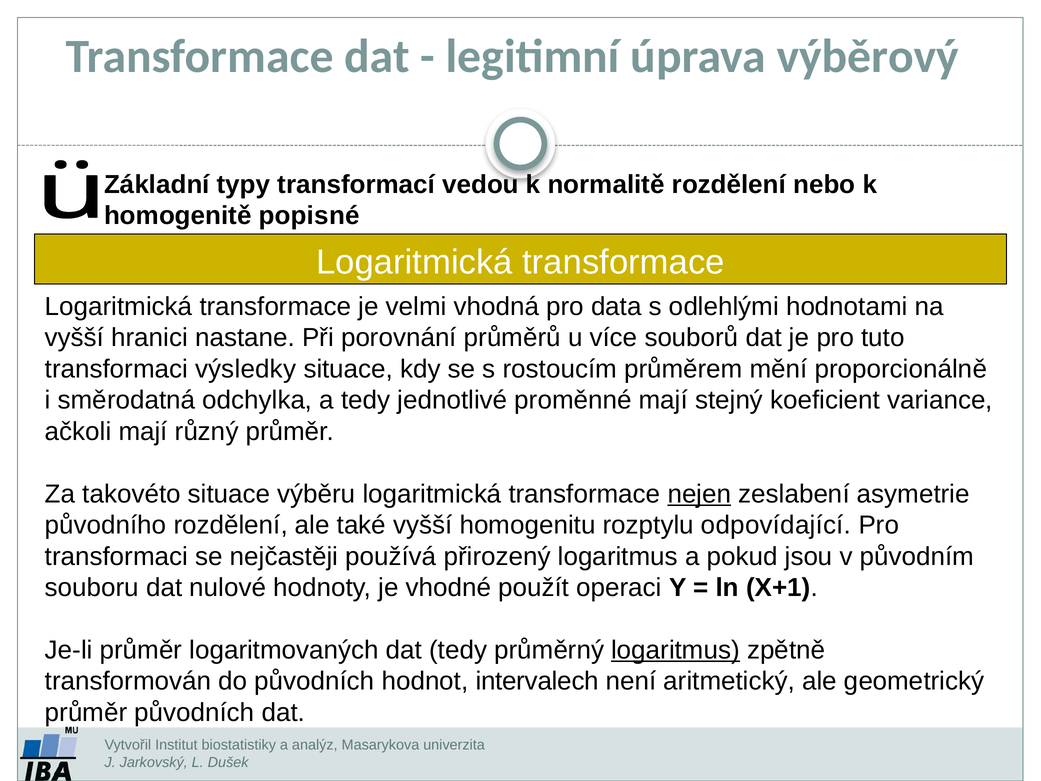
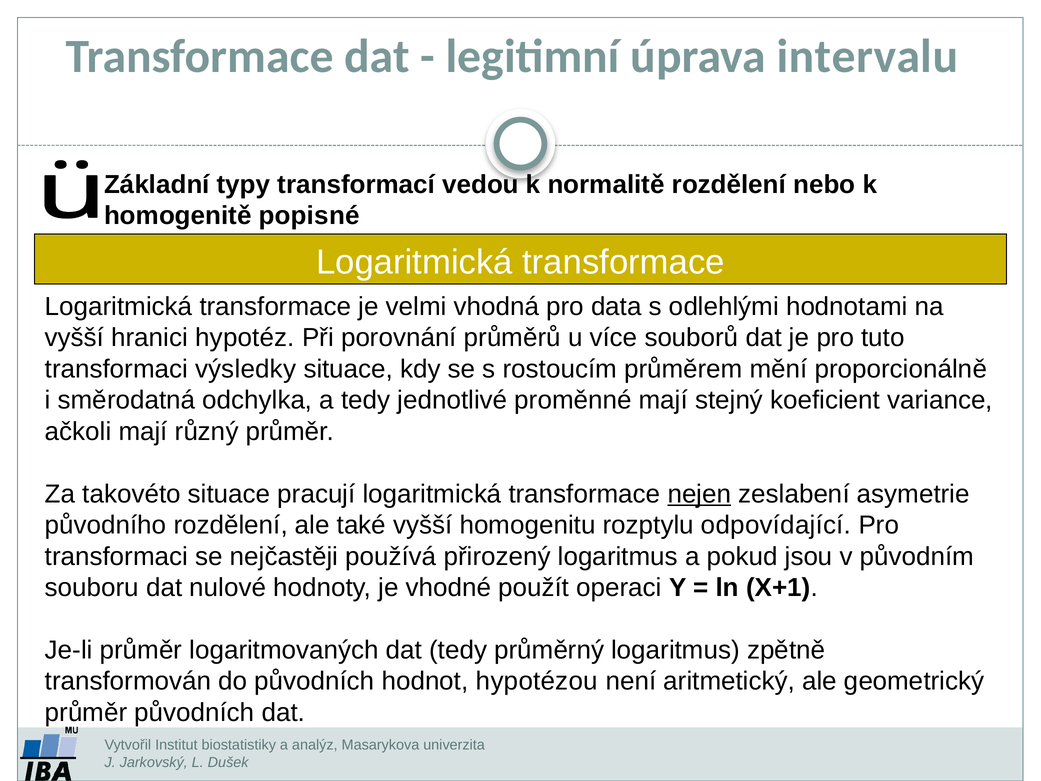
výběrový: výběrový -> intervalu (867, 57)
nastane: nastane -> hypotéz (245, 338)
výběru: výběru -> pracují (316, 494)
logaritmus underline: present -> none (675, 650)
intervalech: intervalech -> hypotézou (537, 681)
